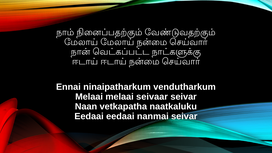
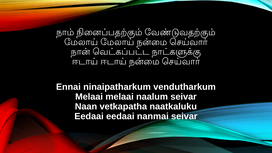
seivaar: seivaar -> naalum (152, 97)
